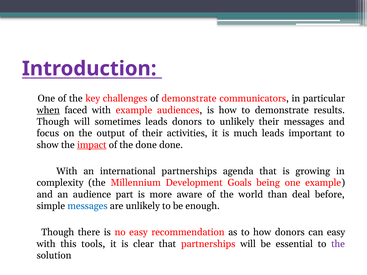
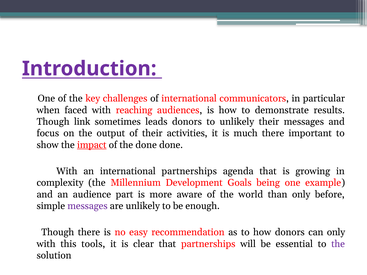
of demonstrate: demonstrate -> international (189, 99)
when underline: present -> none (48, 110)
with example: example -> reaching (134, 110)
Though will: will -> link (82, 122)
much leads: leads -> there (273, 133)
than deal: deal -> only (301, 195)
messages colour: blue -> purple (87, 206)
can easy: easy -> only (336, 232)
